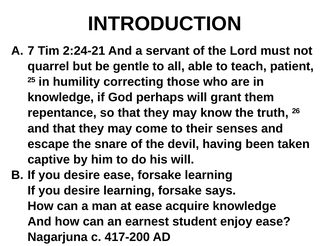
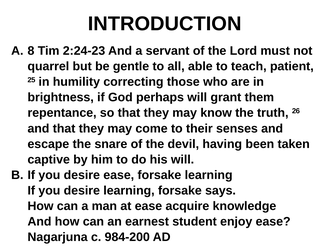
7: 7 -> 8 (31, 51)
2:24-21: 2:24-21 -> 2:24-23 (84, 51)
knowledge: knowledge -> brightness (61, 97)
417-200: 417-200 -> 984-200 (127, 237)
